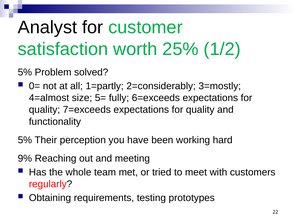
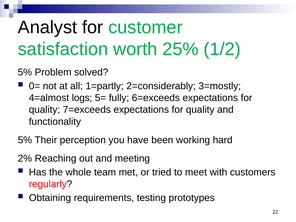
size: size -> logs (82, 98)
9%: 9% -> 2% (25, 158)
